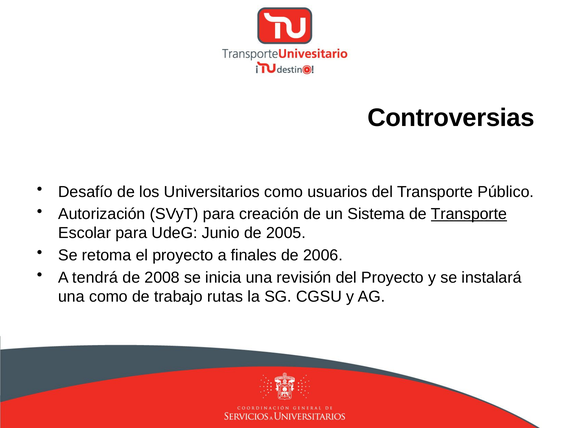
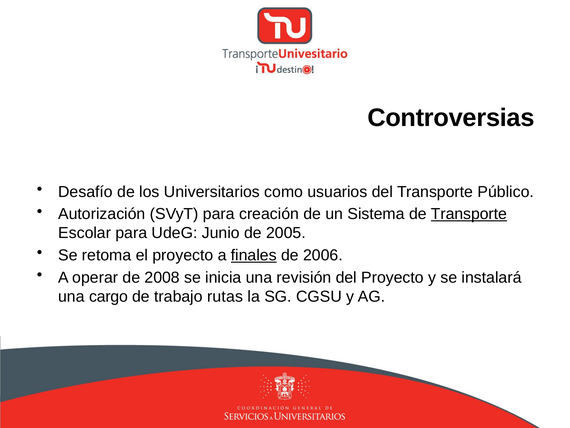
finales underline: none -> present (254, 255)
tendrá: tendrá -> operar (95, 277)
una como: como -> cargo (109, 296)
